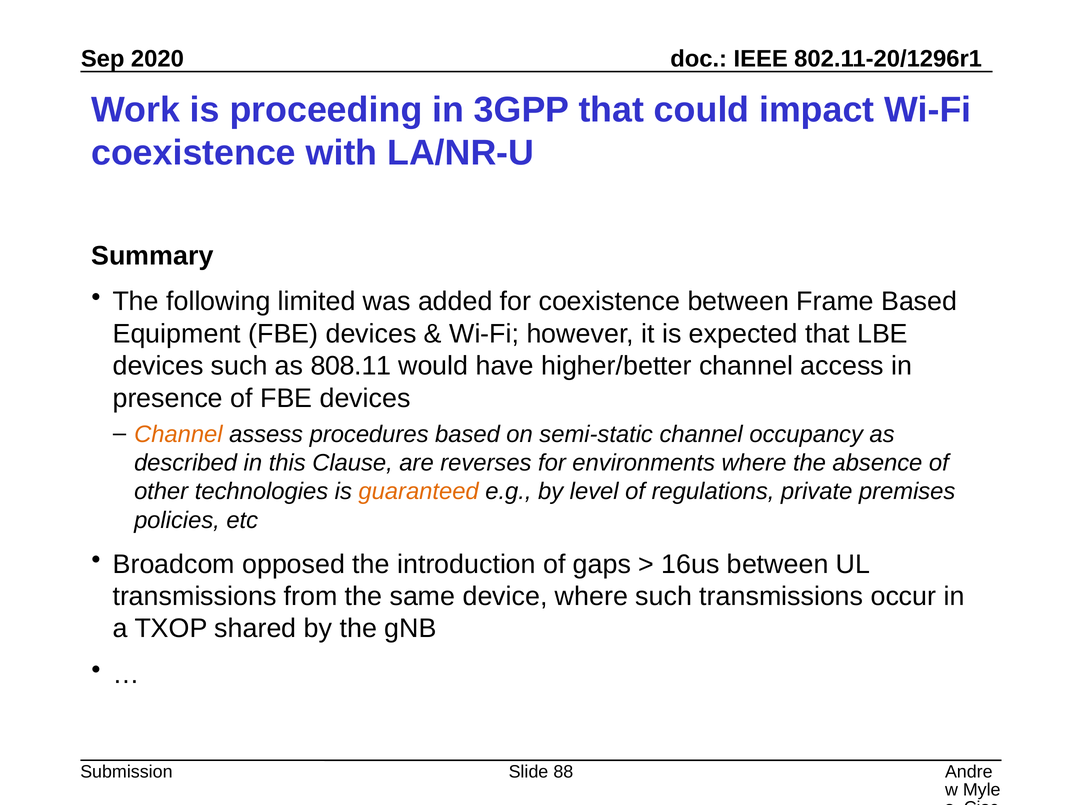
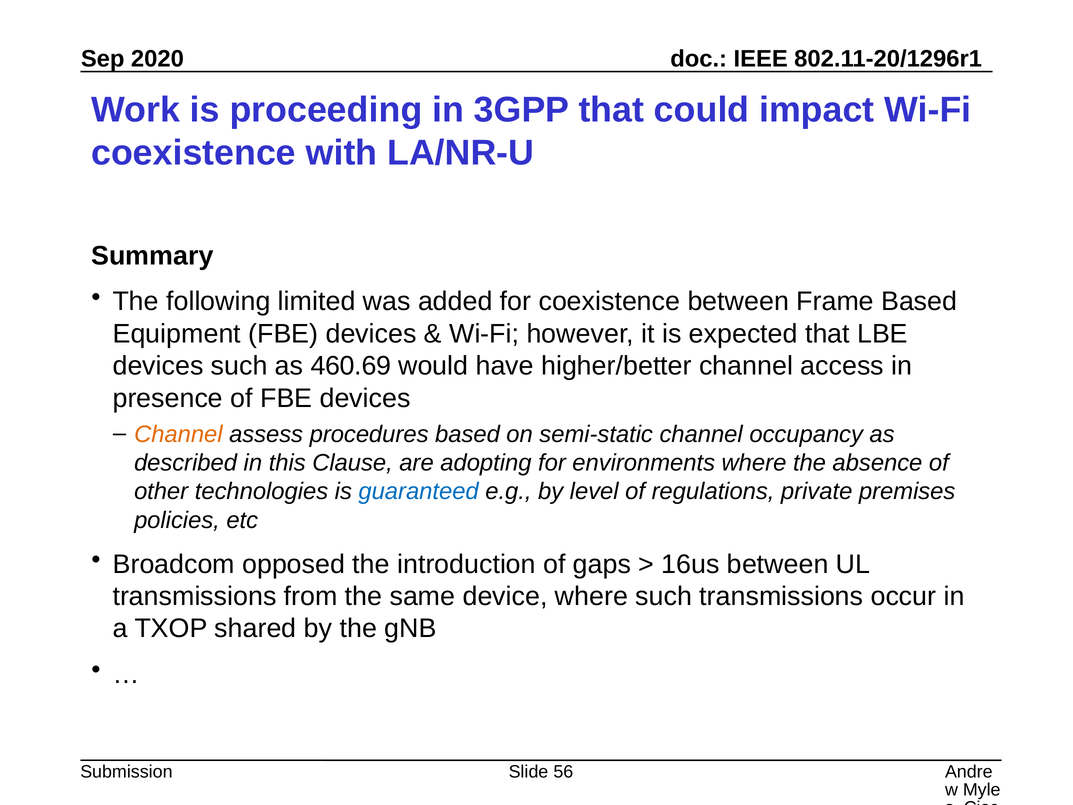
808.11: 808.11 -> 460.69 (351, 366)
reverses: reverses -> adopting (486, 463)
guaranteed colour: orange -> blue (419, 491)
88: 88 -> 56 (563, 772)
